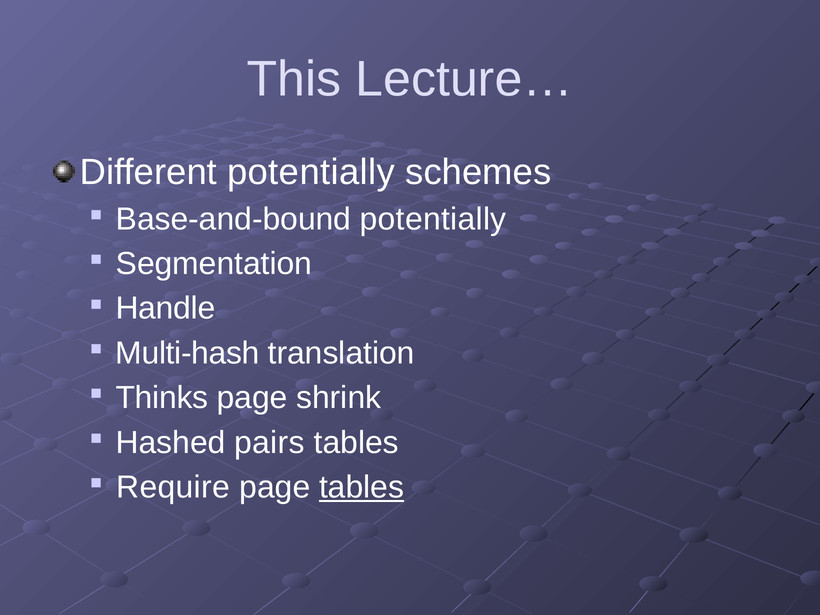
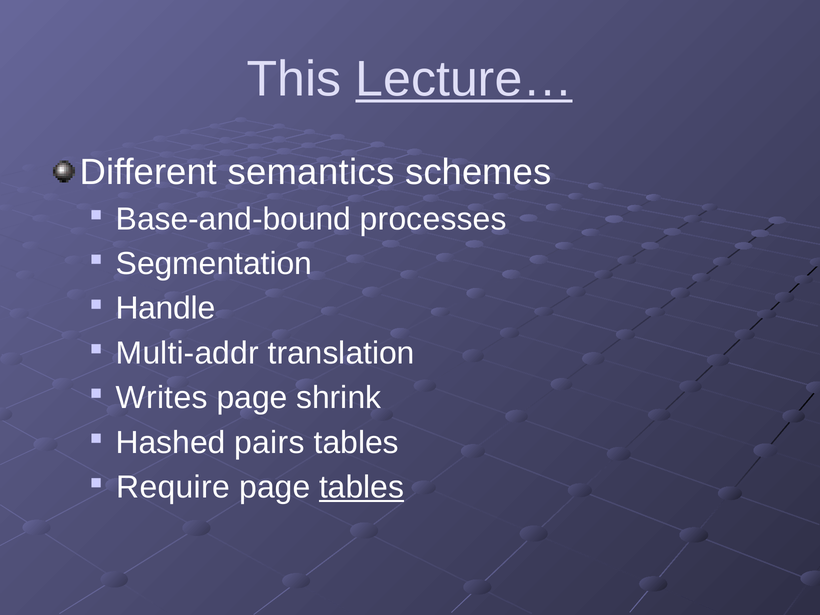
Lecture… underline: none -> present (464, 79)
Different potentially: potentially -> semantics (311, 172)
Base-and-bound potentially: potentially -> processes (433, 219)
Multi-hash: Multi-hash -> Multi-addr (187, 353)
Thinks: Thinks -> Writes (162, 398)
